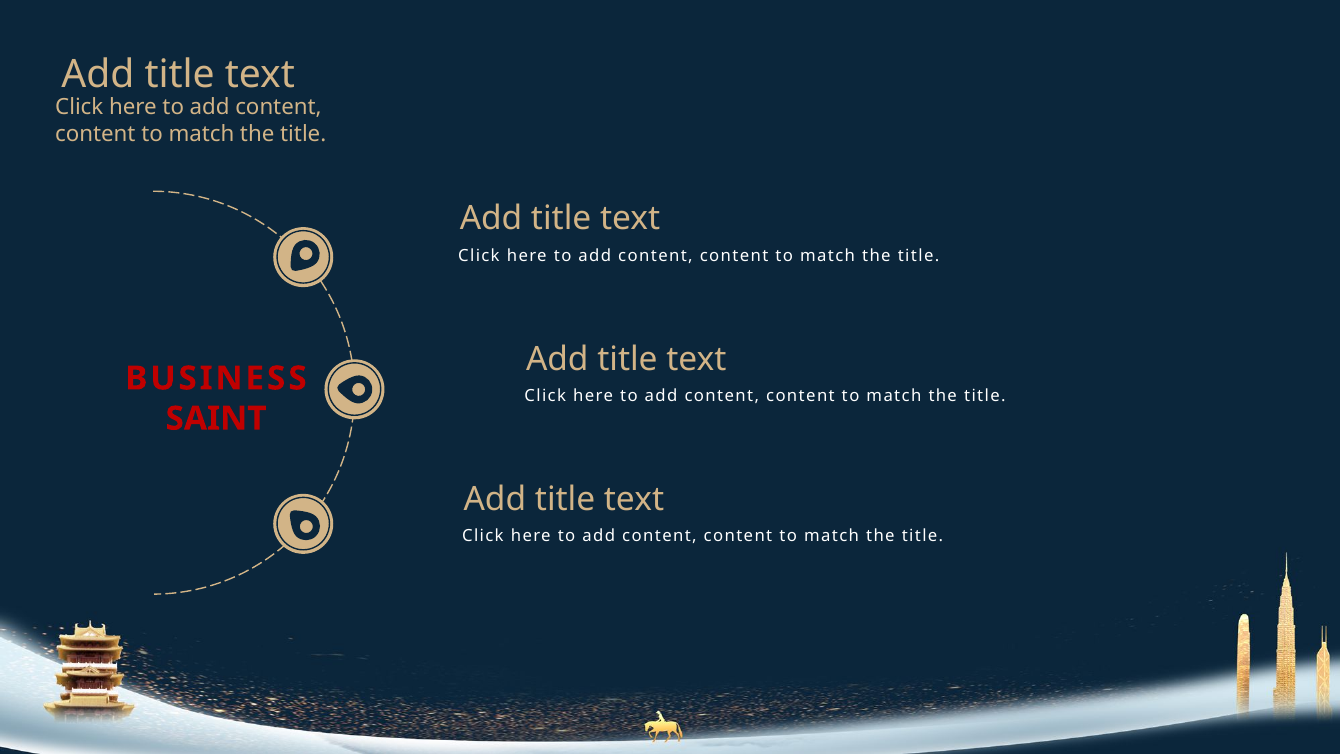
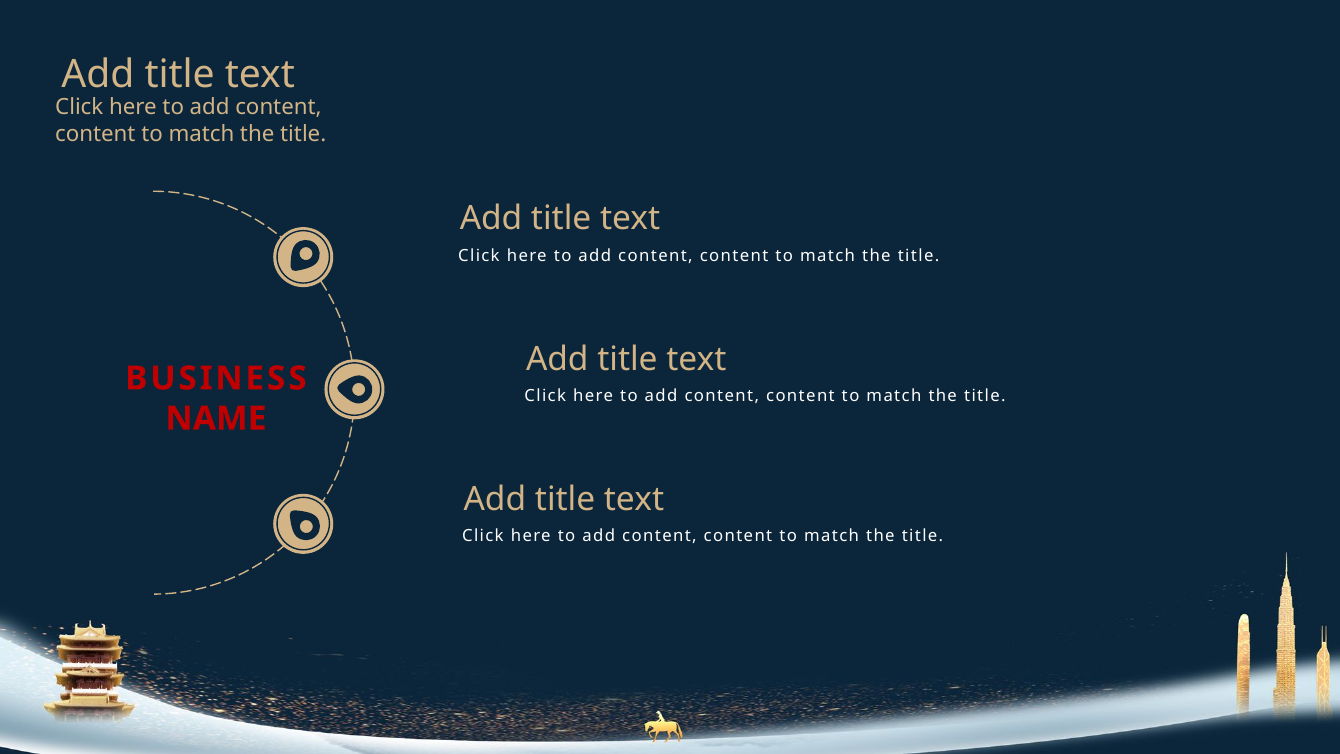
SAINT: SAINT -> NAME (216, 418)
